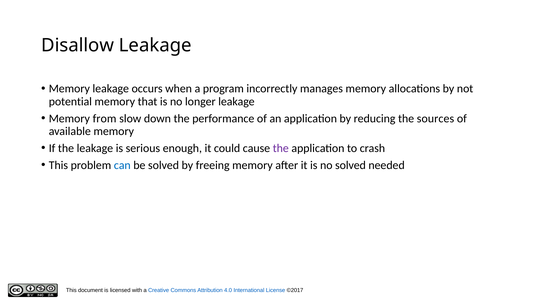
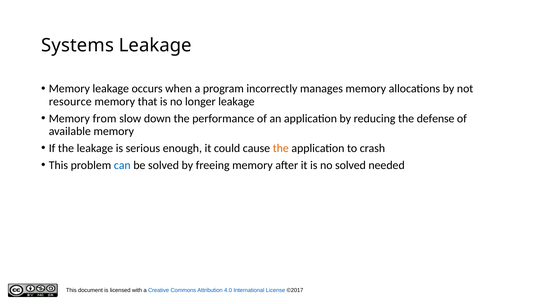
Disallow: Disallow -> Systems (78, 45)
potential: potential -> resource (70, 101)
sources: sources -> defense (436, 118)
the colour: purple -> orange (281, 148)
